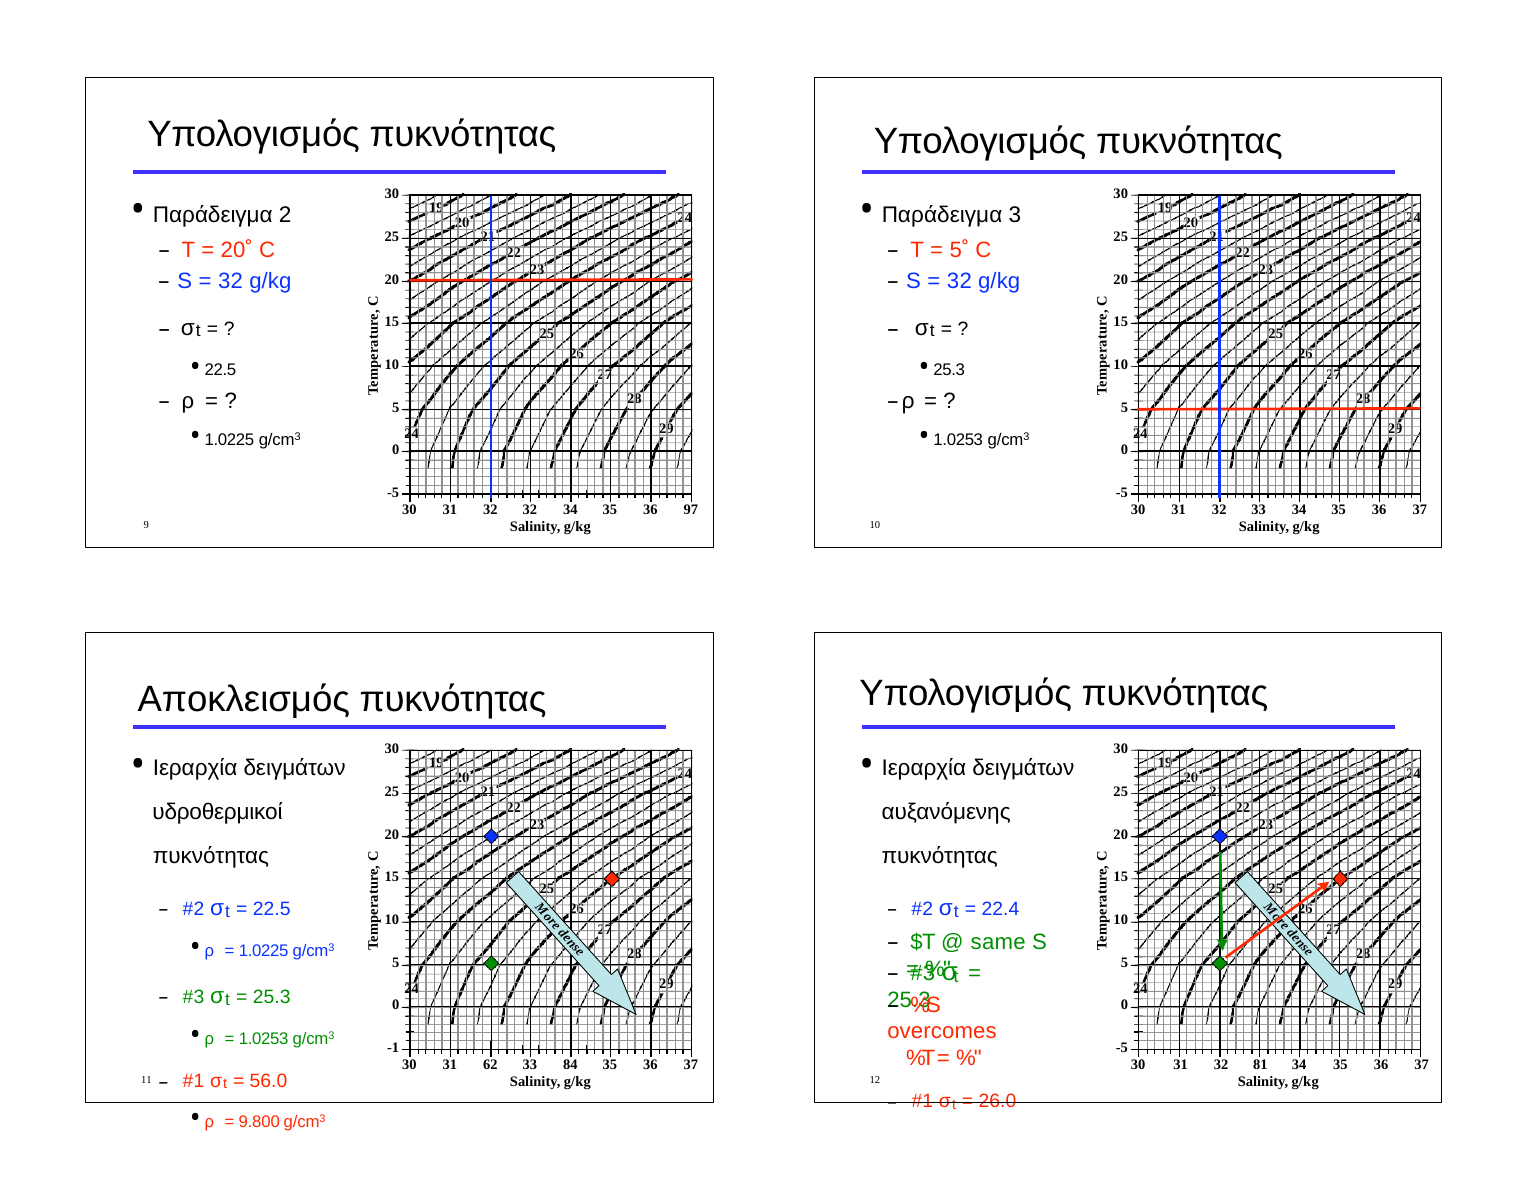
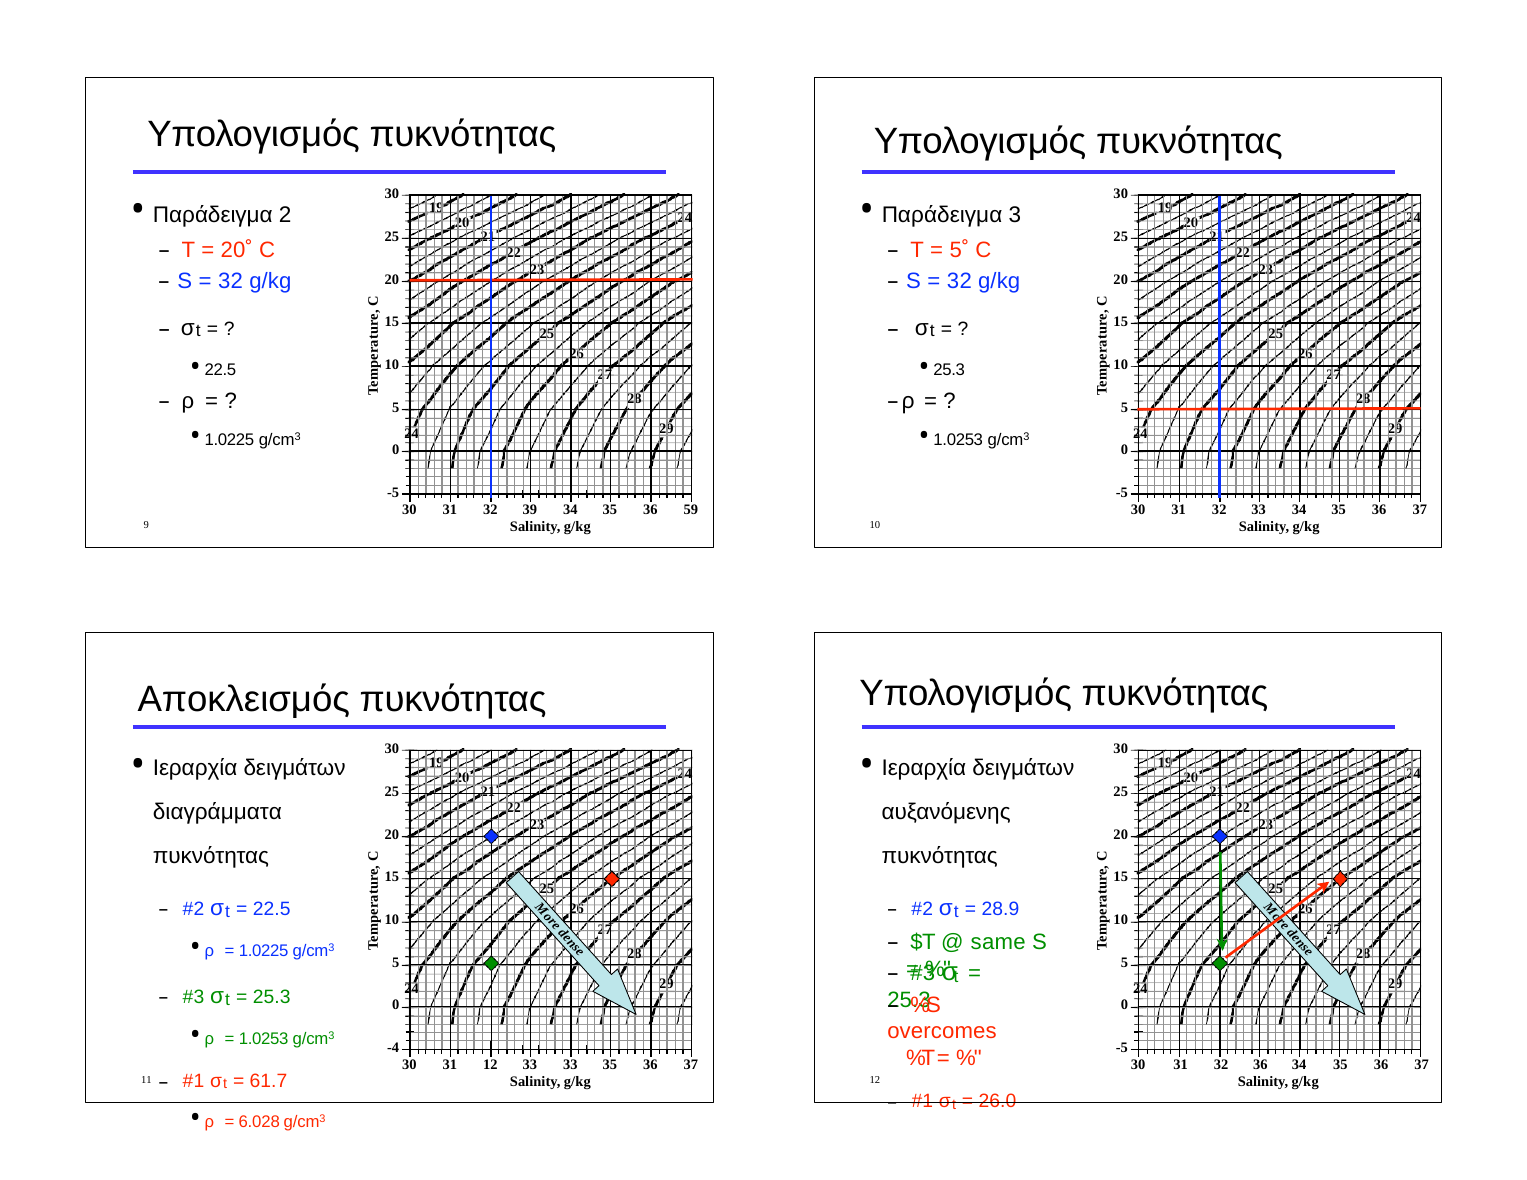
32 32: 32 -> 39 (530, 509)
97: 97 -> 59 (691, 509)
υδροθερμικοί: υδροθερμικοί -> διαγράμματα (217, 812)
22.4: 22.4 -> 28.9 (1000, 909)
-1: -1 -> -4 (393, 1048)
31 62: 62 -> 12 (490, 1065)
33 84: 84 -> 33 (570, 1065)
32 81: 81 -> 36 (1260, 1065)
56.0: 56.0 -> 61.7 (269, 1081)
9.800: 9.800 -> 6.028 (259, 1122)
